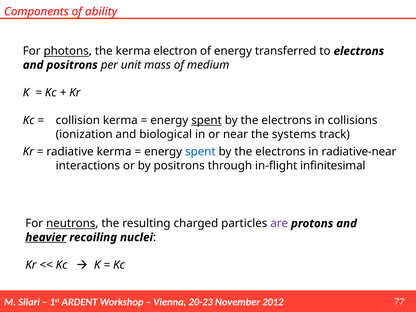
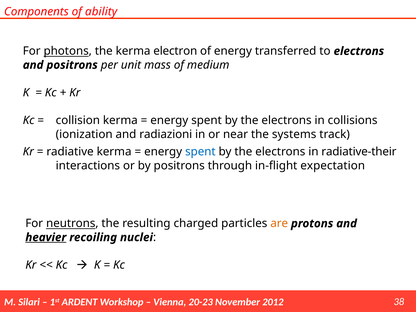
spent underline: present -> none (207, 120)
biological: biological -> radiazioni (166, 134)
radiative-near: radiative-near -> radiative-their (359, 152)
infinitesimal: infinitesimal -> expectation (333, 166)
are colour: purple -> orange (279, 224)
77: 77 -> 38 (399, 302)
